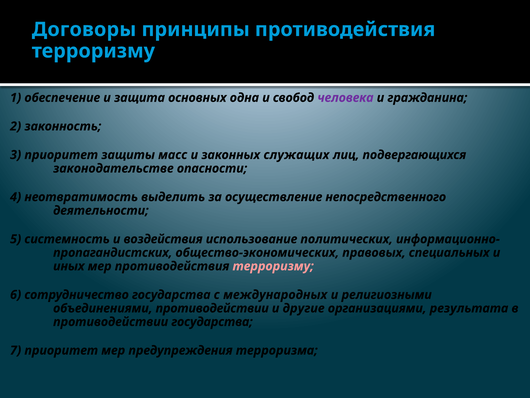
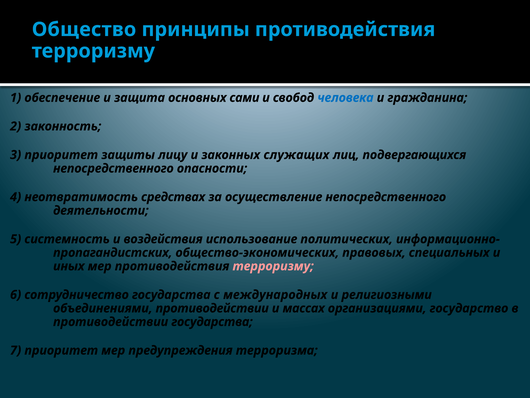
Договоры: Договоры -> Общество (84, 29)
одна: одна -> сами (244, 98)
человека colour: purple -> blue (345, 98)
масс: масс -> лицу (173, 155)
законодательстве: законодательстве -> непосредственного (113, 168)
выделить: выделить -> средствах (173, 197)
другие: другие -> массах (304, 308)
результата: результата -> государство (469, 308)
